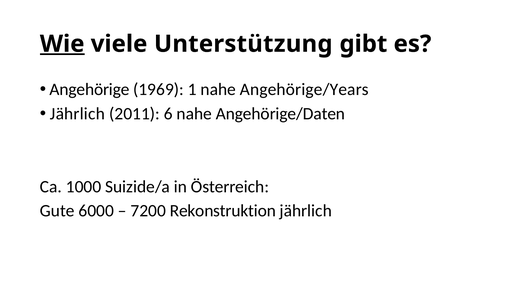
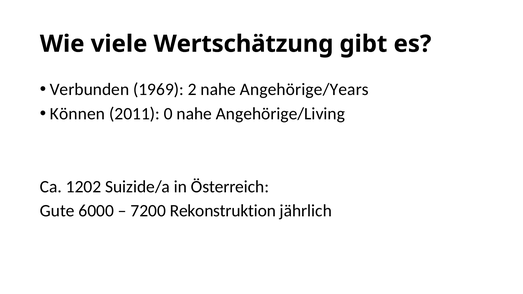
Wie underline: present -> none (62, 44)
Unterstützung: Unterstützung -> Wertschätzung (243, 44)
Angehörige: Angehörige -> Verbunden (89, 90)
1: 1 -> 2 (192, 90)
Jährlich: Jährlich -> Können (77, 114)
6: 6 -> 0 (168, 114)
Angehörige/Daten: Angehörige/Daten -> Angehörige/Living (280, 114)
1000: 1000 -> 1202 (84, 187)
